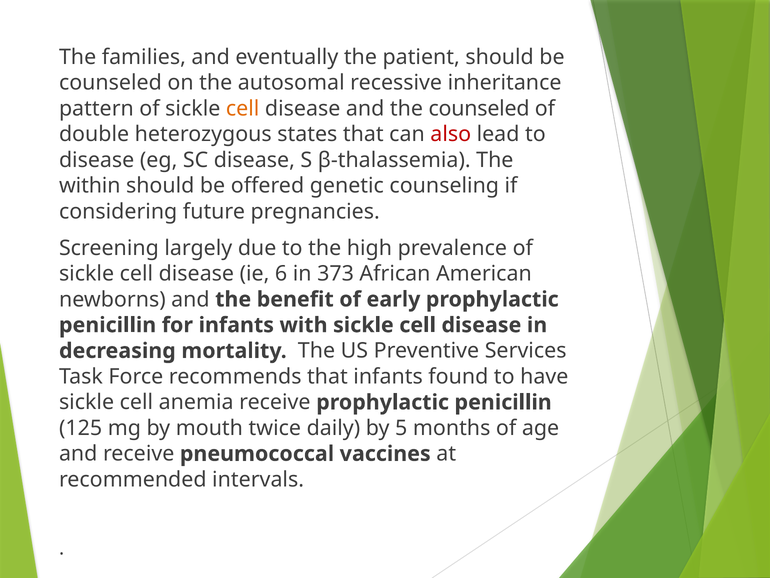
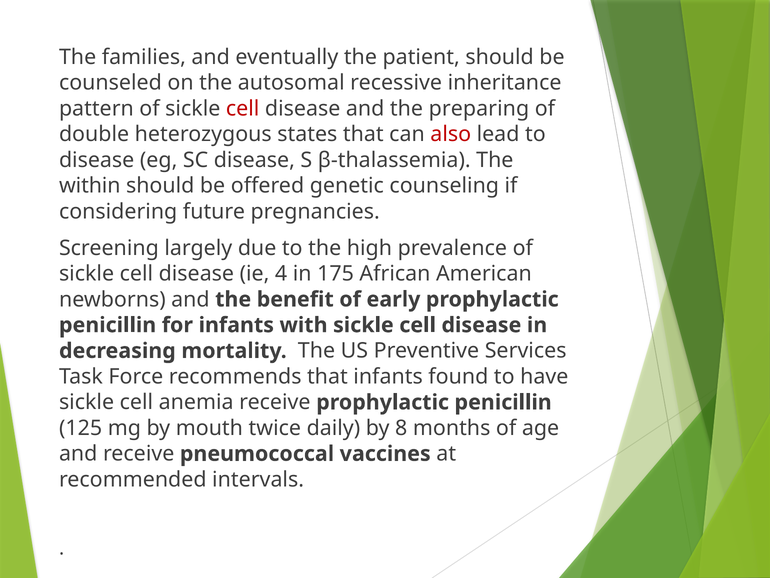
cell colour: orange -> red (243, 109)
the counseled: counseled -> preparing (479, 109)
6: 6 -> 4 (281, 273)
373: 373 -> 175 (336, 273)
5: 5 -> 8 (401, 428)
